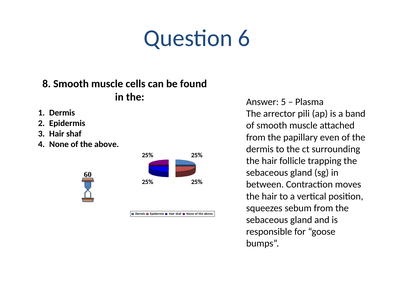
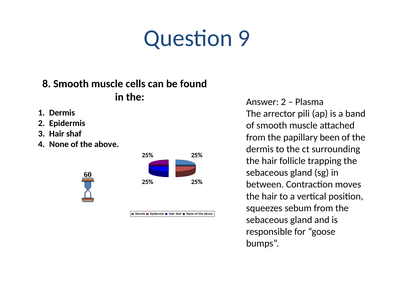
6: 6 -> 9 (244, 38)
Answer 5: 5 -> 2 (283, 102)
even: even -> been (330, 137)
